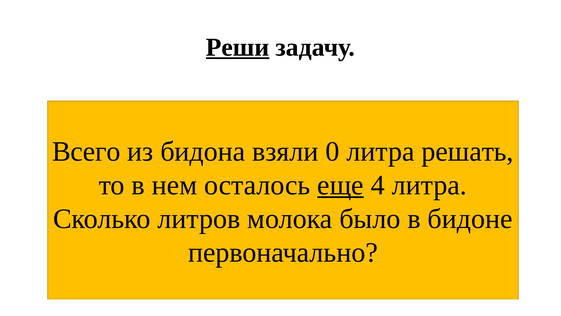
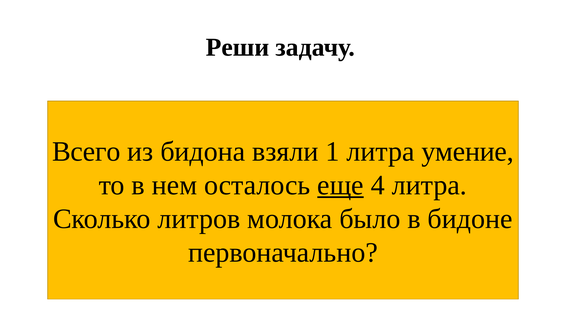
Реши underline: present -> none (238, 47)
0: 0 -> 1 (332, 151)
решать: решать -> умение (468, 151)
